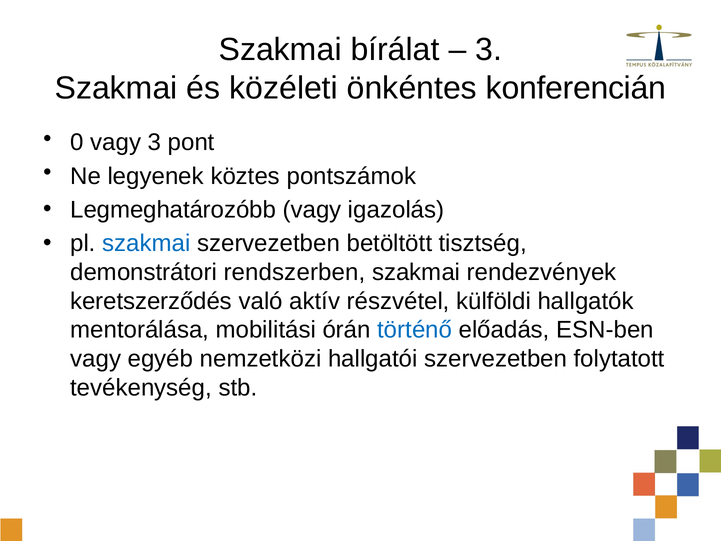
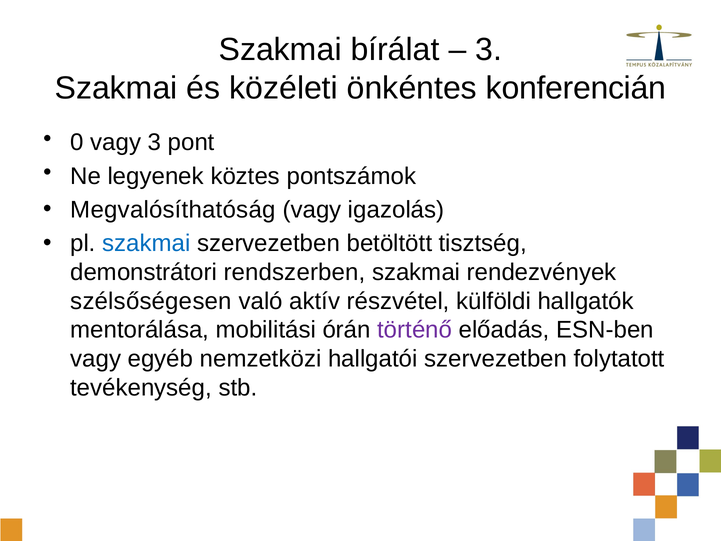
Legmeghatározóbb: Legmeghatározóbb -> Megvalósíthatóság (173, 210)
keretszerződés: keretszerződés -> szélsőségesen (151, 301)
történő colour: blue -> purple (415, 330)
